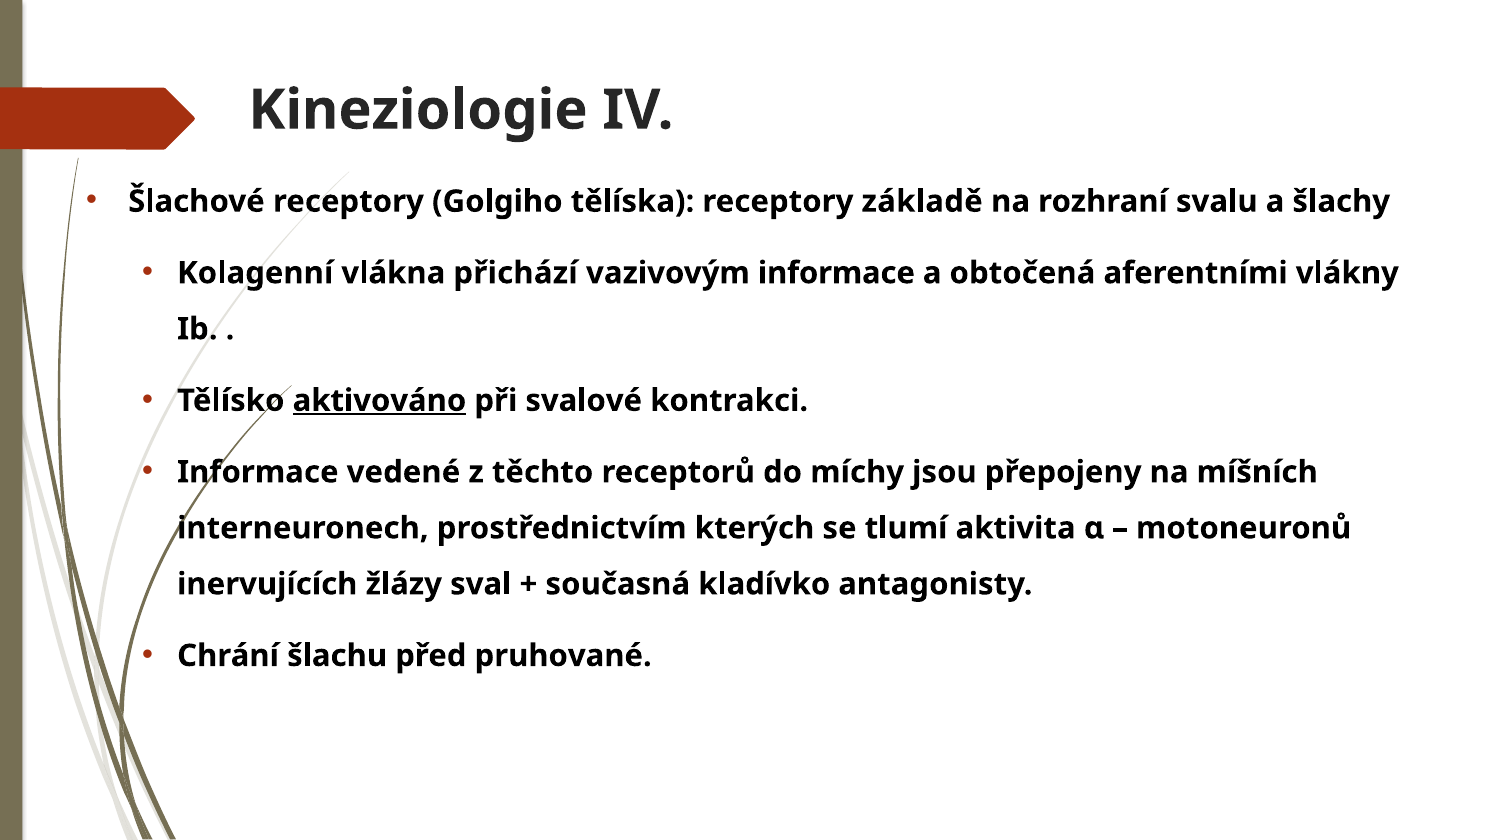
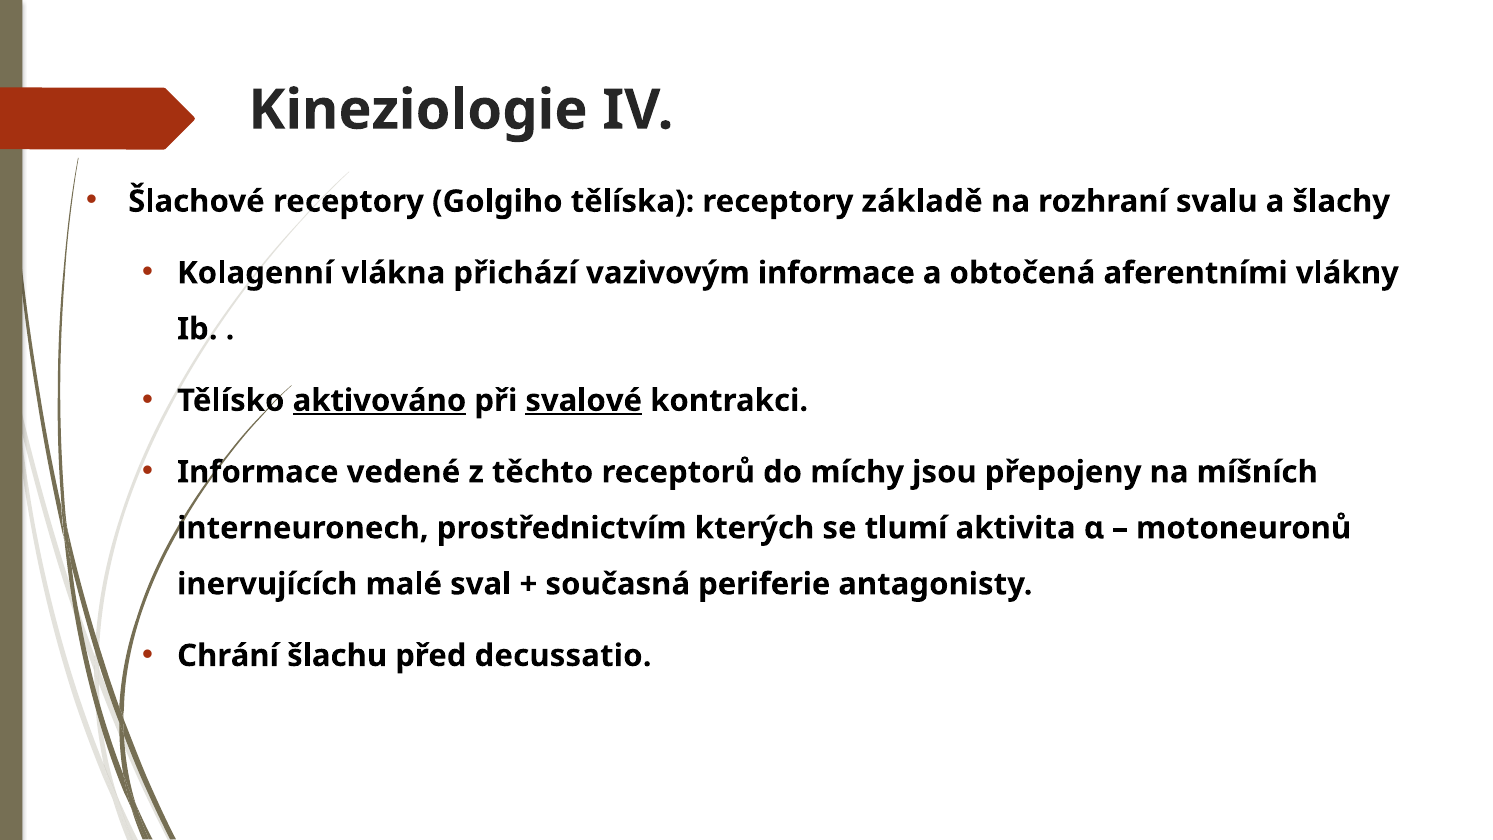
svalové underline: none -> present (584, 401)
žlázy: žlázy -> malé (404, 584)
kladívko: kladívko -> periferie (764, 584)
pruhované: pruhované -> decussatio (563, 656)
